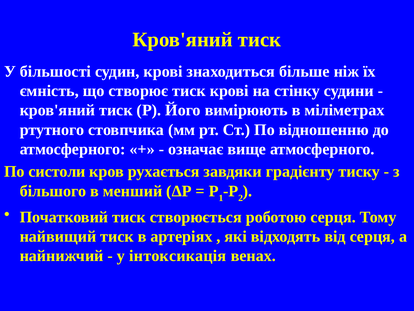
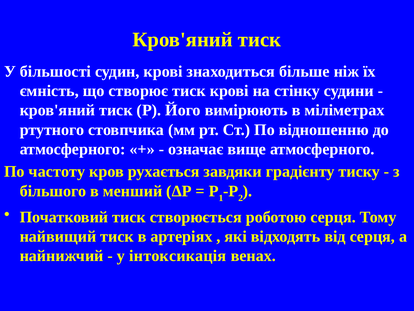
систоли: систоли -> частоту (57, 171)
